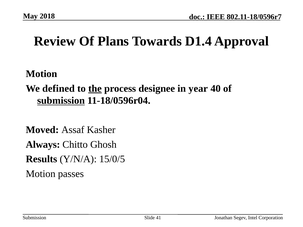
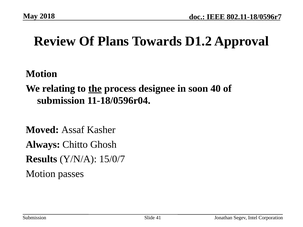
D1.4: D1.4 -> D1.2 (198, 41)
defined: defined -> relating (59, 89)
year: year -> soon (198, 89)
submission underline: present -> none (61, 101)
15/0/5: 15/0/5 -> 15/0/7 (112, 159)
